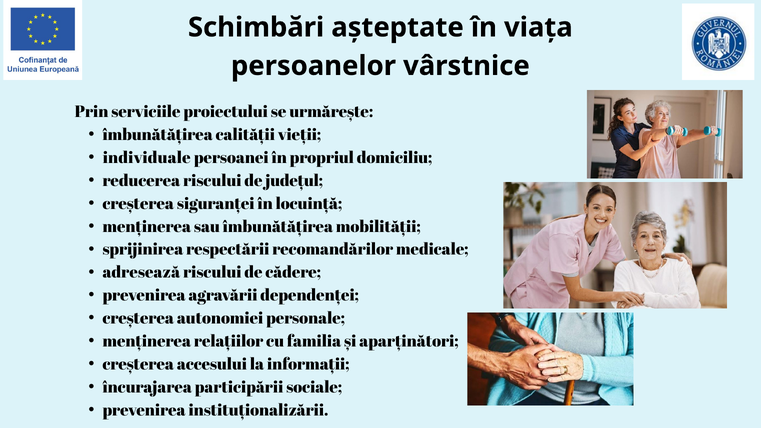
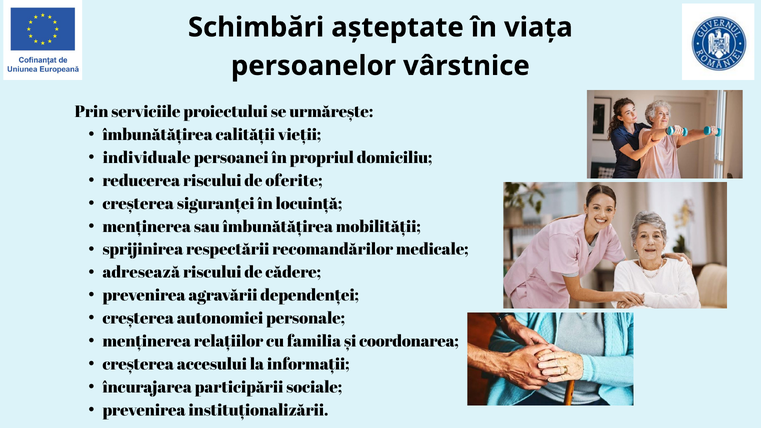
județul: județul -> oferite (294, 181)
aparținători: aparținători -> coordonarea (409, 341)
